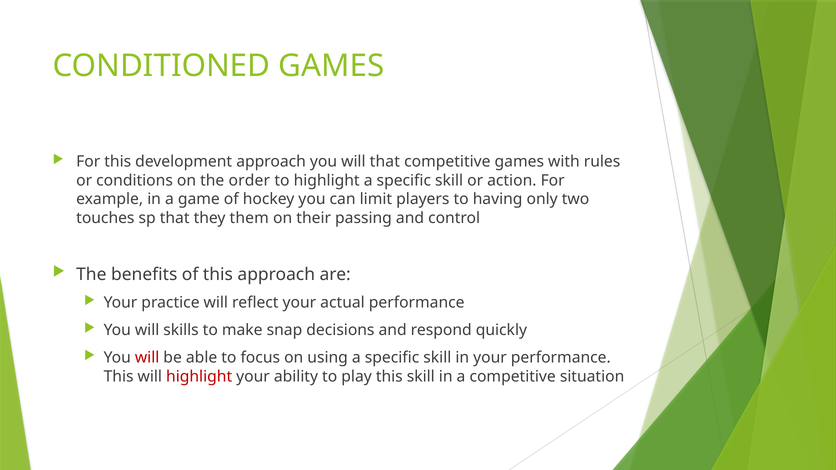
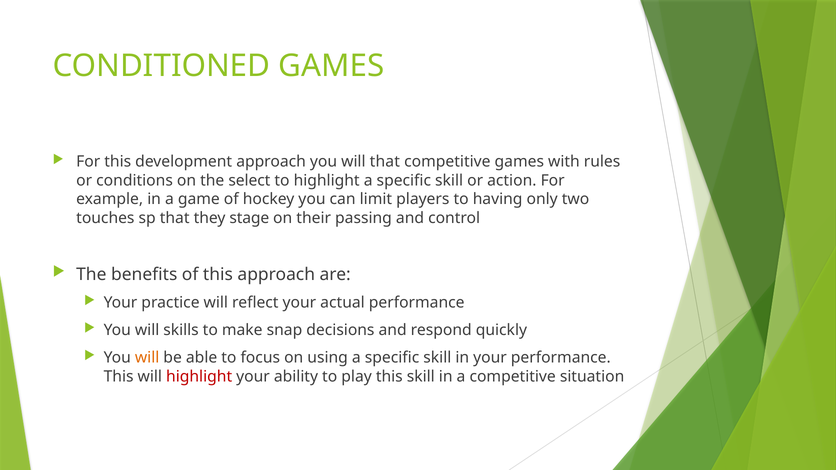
order: order -> select (249, 181)
them: them -> stage (249, 218)
will colour: red -> orange (147, 358)
